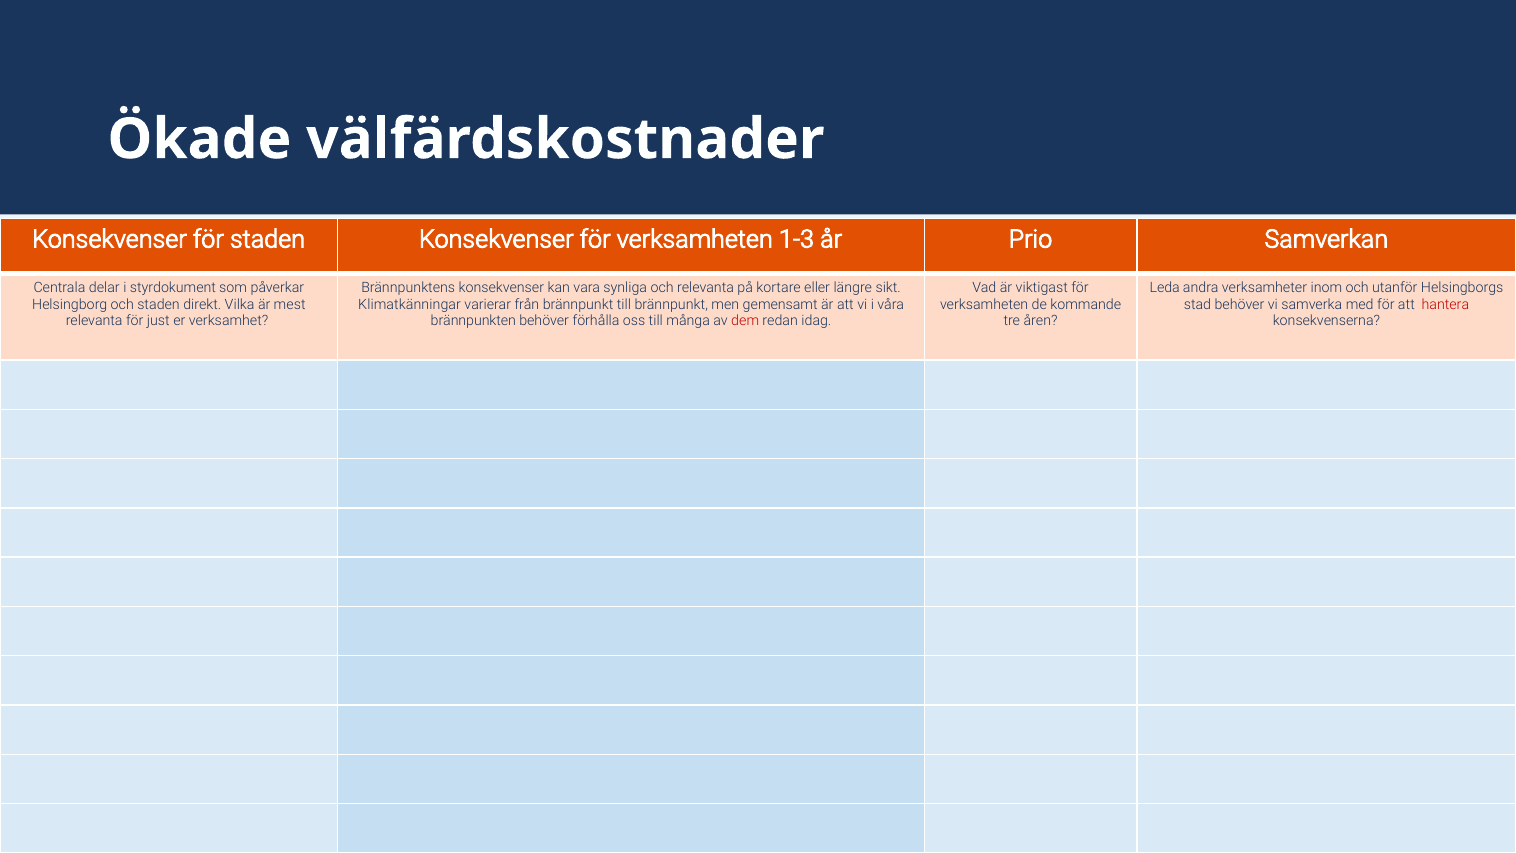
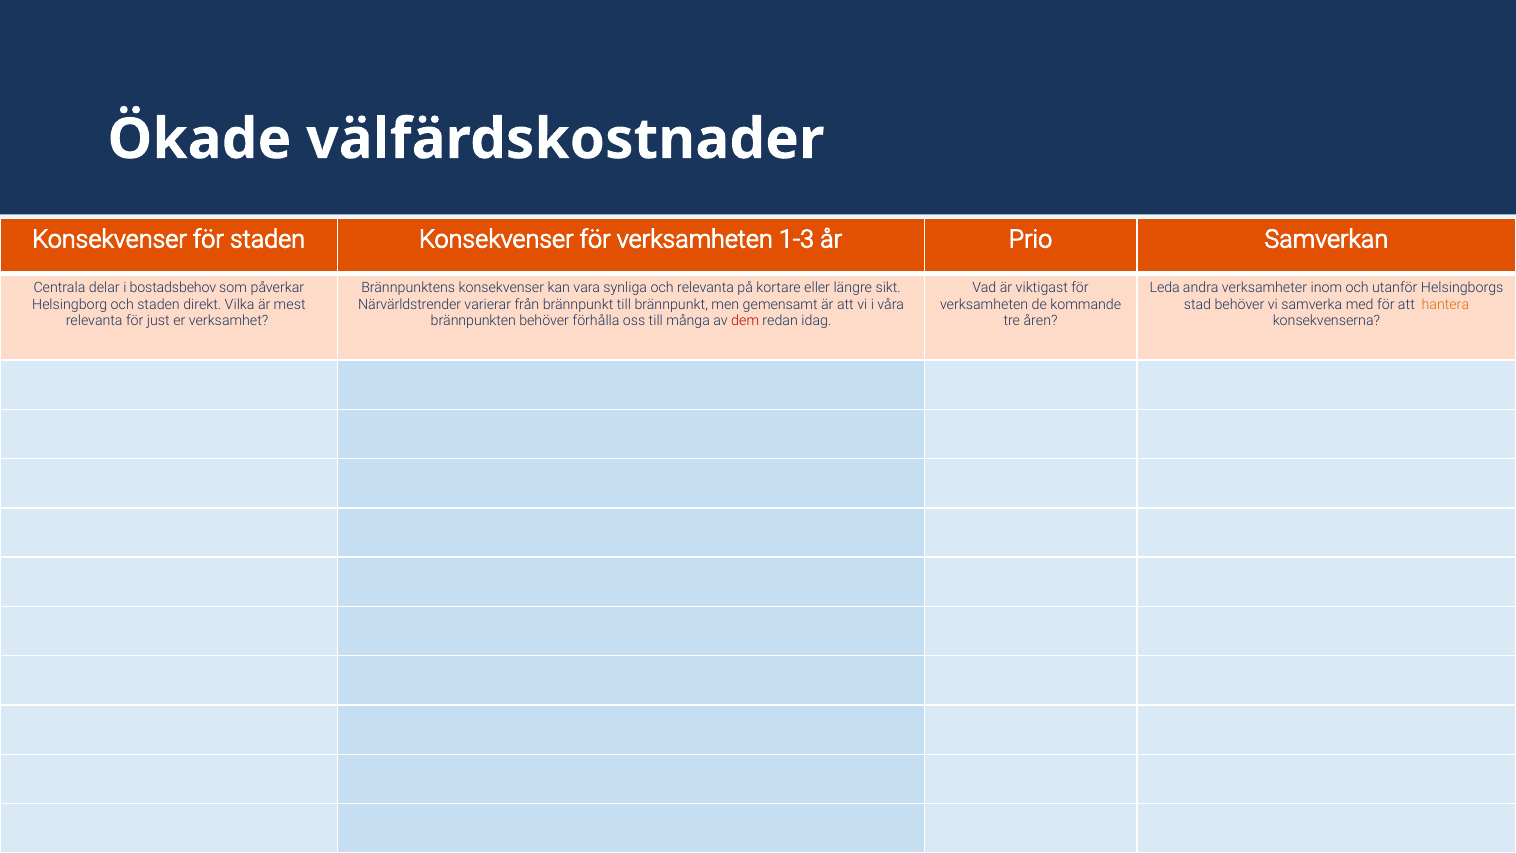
styrdokument: styrdokument -> bostadsbehov (173, 288)
Klimatkänningar: Klimatkänningar -> Närvärldstrender (410, 304)
hantera colour: red -> orange (1445, 304)
